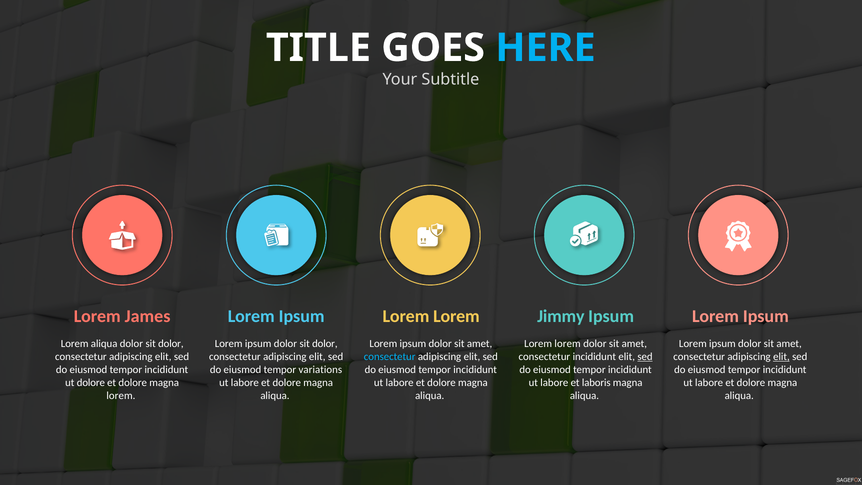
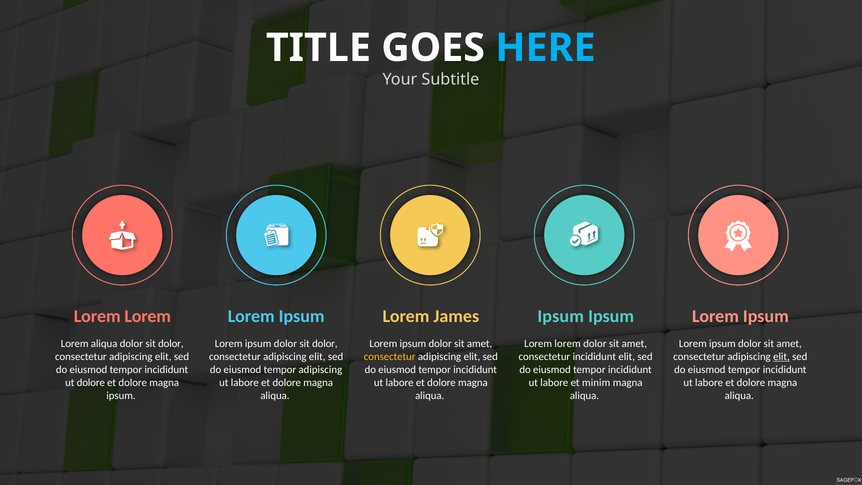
James: James -> Lorem (148, 316)
Lorem: Lorem -> James (456, 316)
Jimmy: Jimmy -> Ipsum (561, 316)
consectetur colour: light blue -> yellow (390, 357)
sed underline: present -> none (645, 357)
tempor variations: variations -> adipiscing (320, 370)
laboris: laboris -> minim (596, 382)
lorem: lorem -> ipsum (121, 395)
